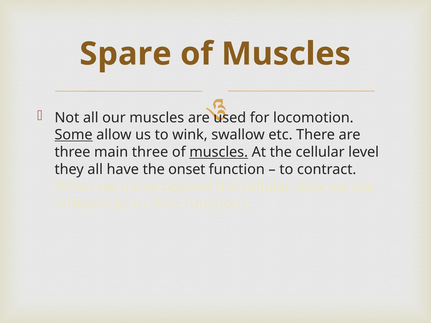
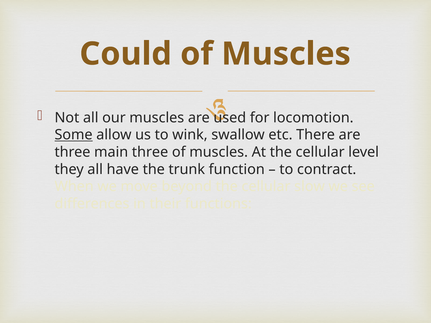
Spare: Spare -> Could (126, 54)
muscles underline: present -> none (219, 152)
onset: onset -> trunk (187, 169)
